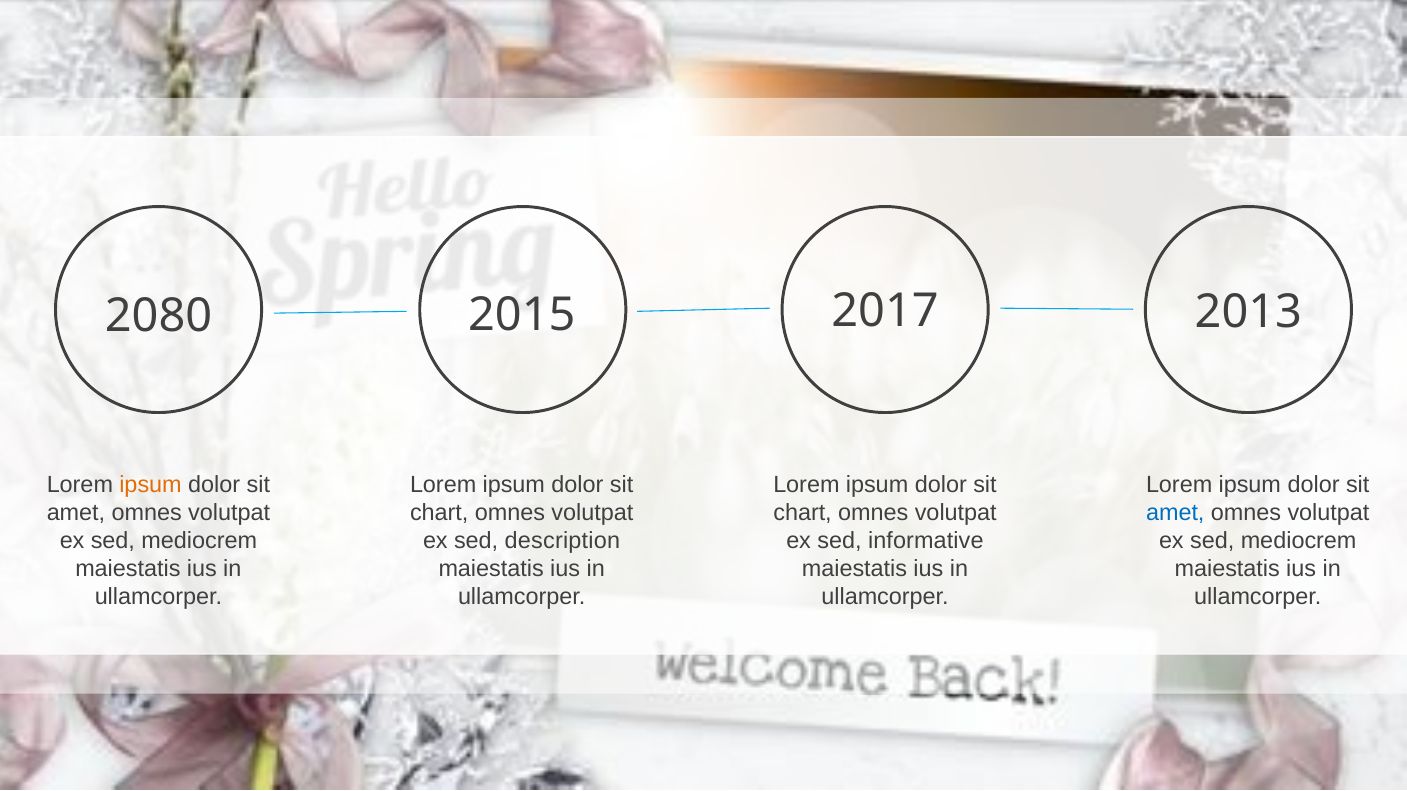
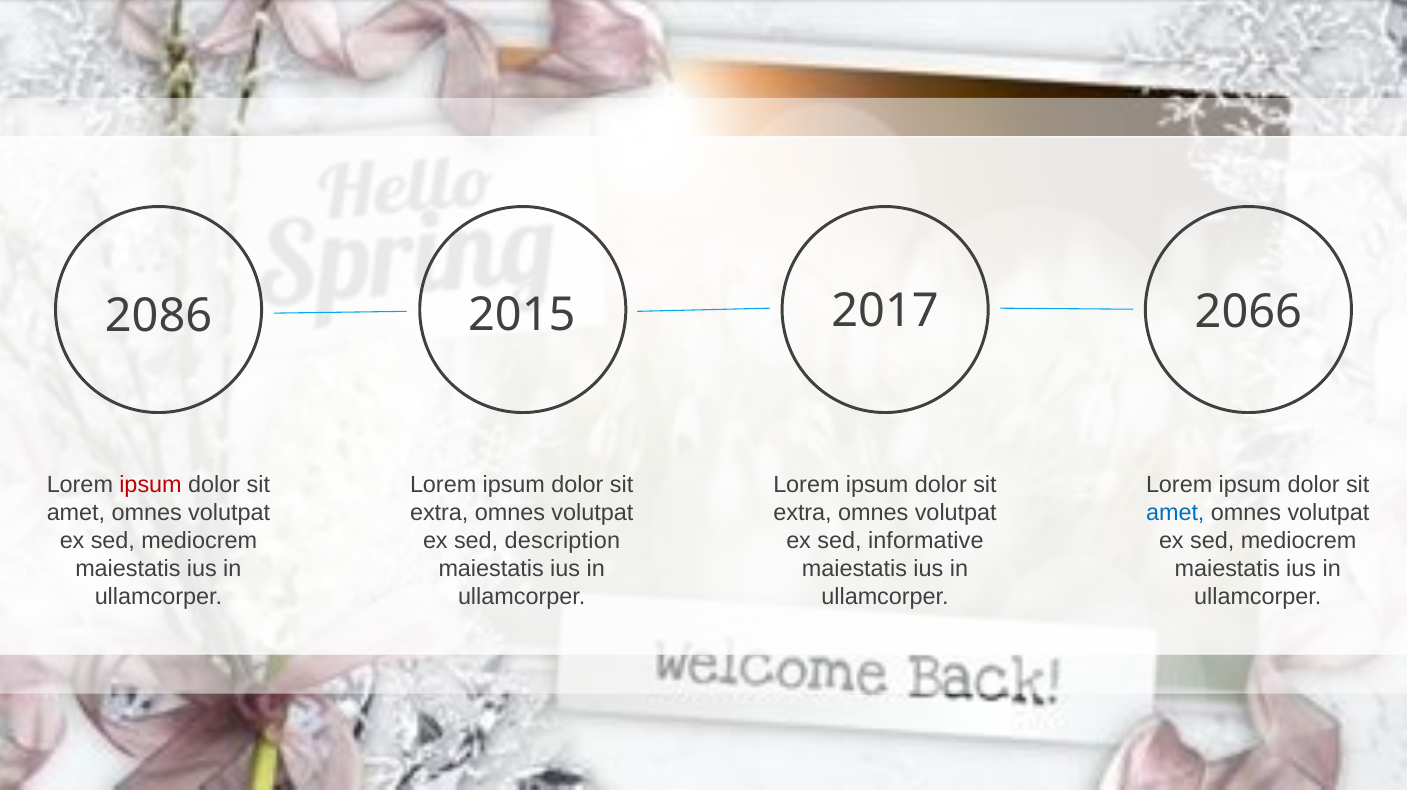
2080: 2080 -> 2086 (159, 317)
2013: 2013 -> 2066 (1248, 313)
ipsum colour: orange -> red (151, 485)
chart: chart -> extra (439, 513)
chart: chart -> extra (803, 513)
